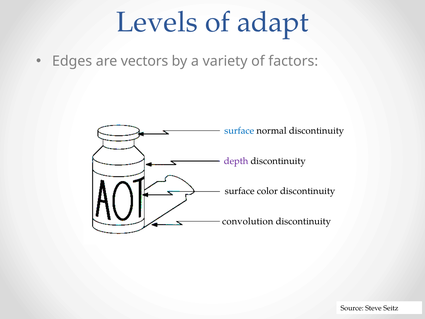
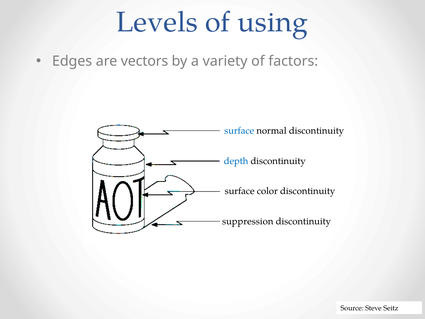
adapt: adapt -> using (273, 22)
depth colour: purple -> blue (236, 161)
convolution: convolution -> suppression (248, 221)
